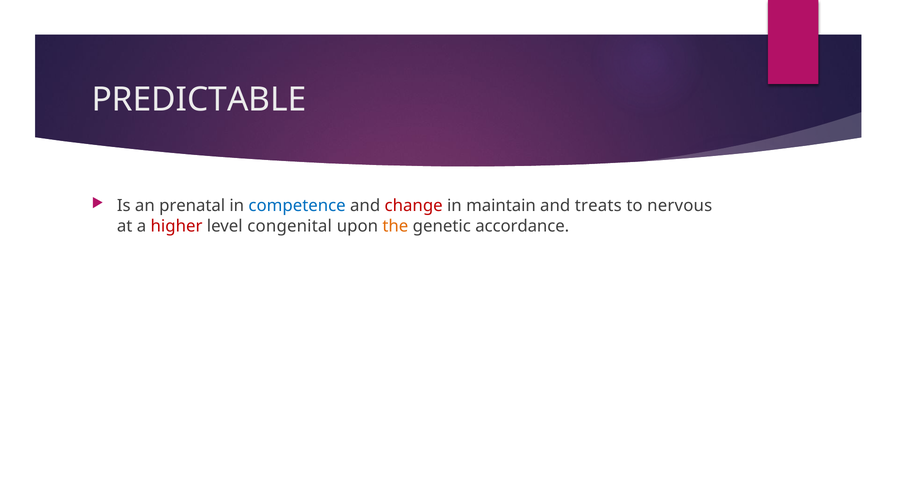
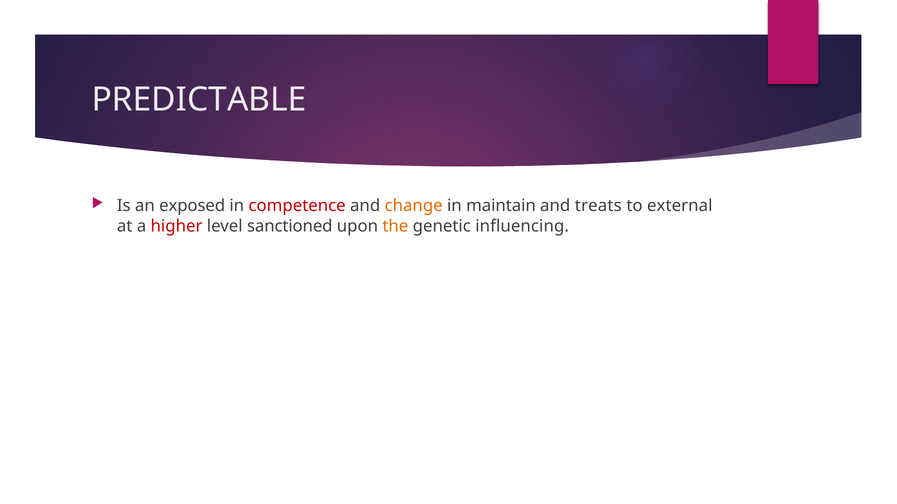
prenatal: prenatal -> exposed (192, 206)
competence colour: blue -> red (297, 206)
change colour: red -> orange (414, 206)
nervous: nervous -> external (680, 206)
congenital: congenital -> sanctioned (290, 226)
accordance: accordance -> influencing (522, 226)
